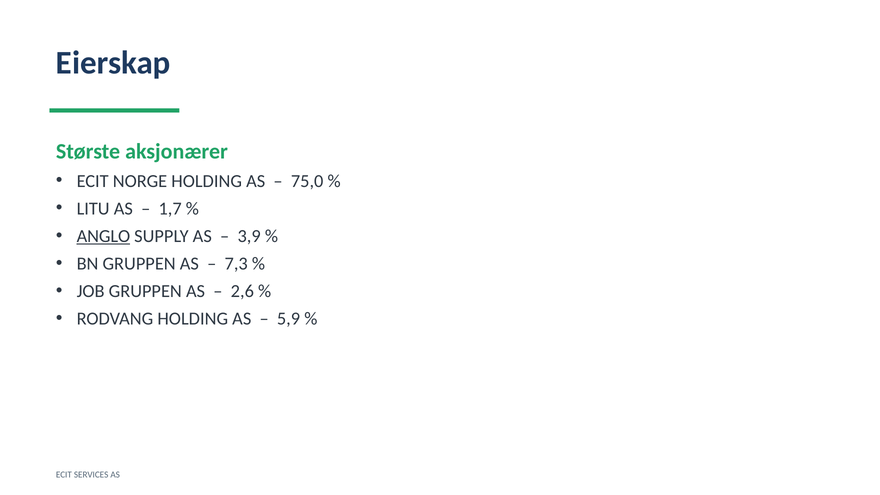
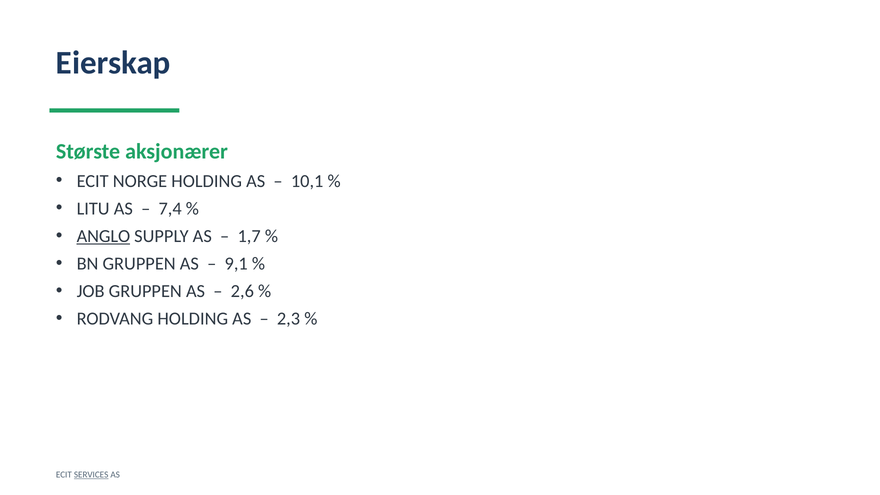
75,0: 75,0 -> 10,1 (307, 181)
1,7: 1,7 -> 7,4 (170, 208)
3,9: 3,9 -> 1,7 (249, 236)
7,3: 7,3 -> 9,1 (236, 264)
5,9: 5,9 -> 2,3 (289, 319)
SERVICES underline: none -> present (91, 475)
